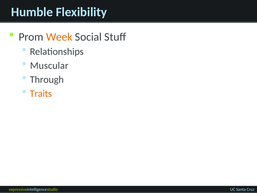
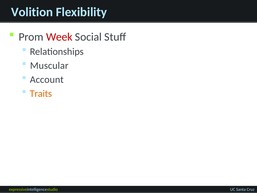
Humble: Humble -> Volition (32, 12)
Week colour: orange -> red (59, 37)
Through: Through -> Account (47, 80)
